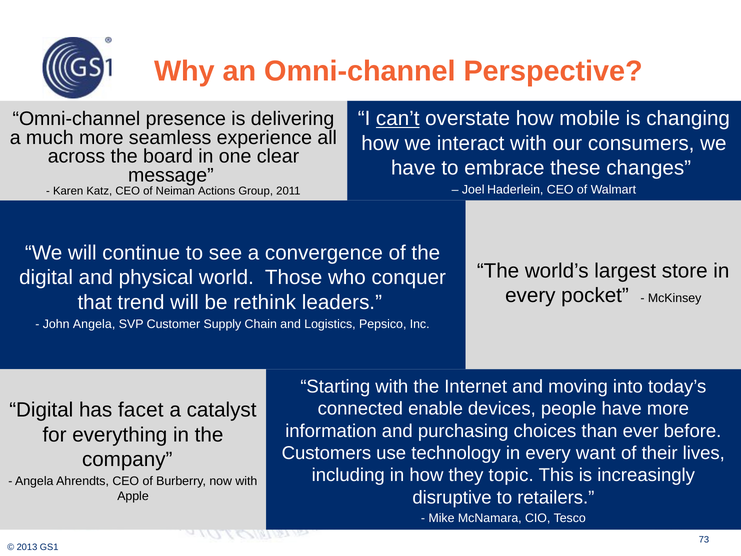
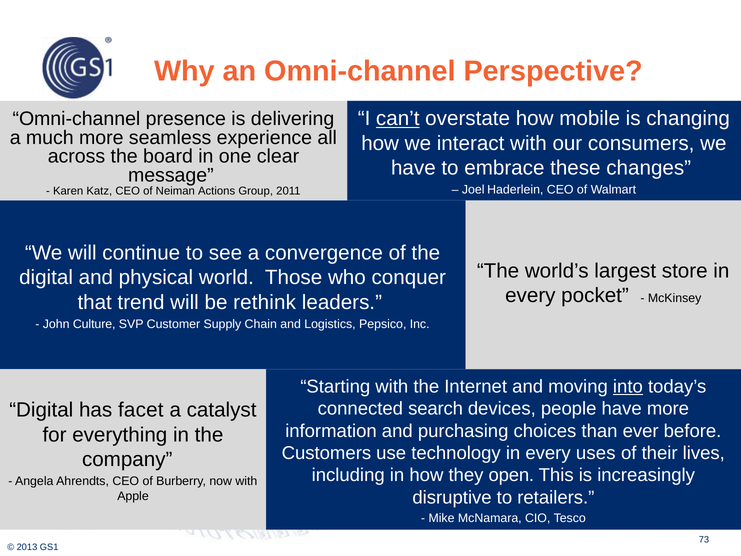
John Angela: Angela -> Culture (94, 324)
into underline: none -> present (628, 386)
enable: enable -> search (436, 408)
want: want -> uses (596, 453)
topic: topic -> open (511, 475)
